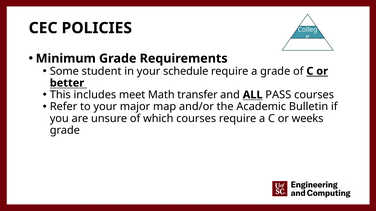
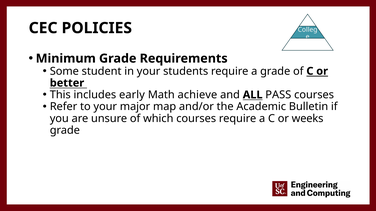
schedule: schedule -> students (186, 71)
meet: meet -> early (132, 95)
transfer: transfer -> achieve (197, 95)
